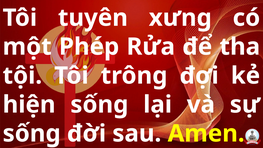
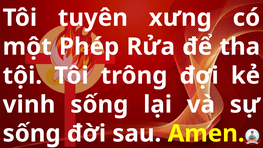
hiện: hiện -> vinh (29, 105)
